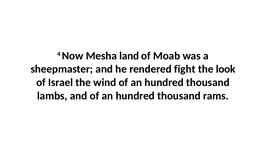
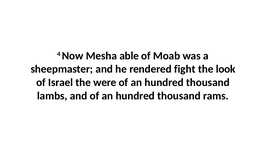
land: land -> able (129, 56)
wind: wind -> were (105, 82)
